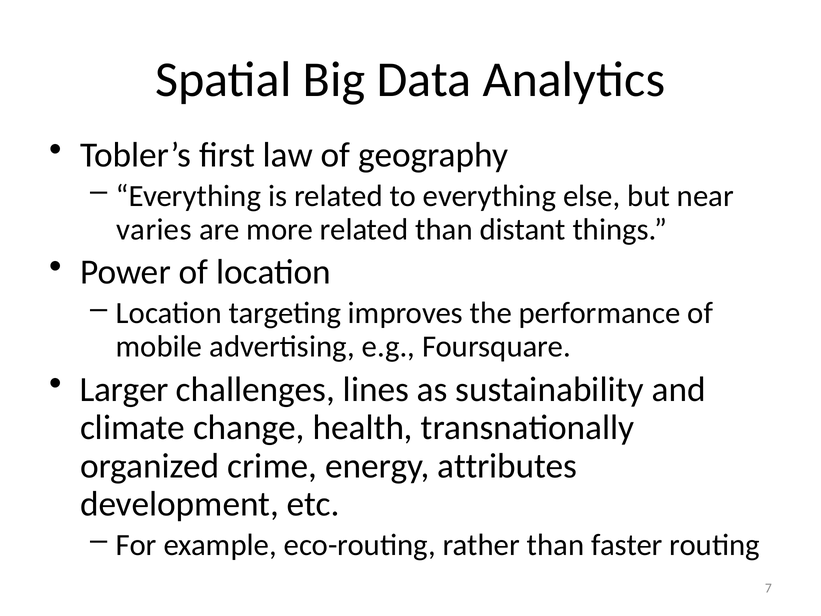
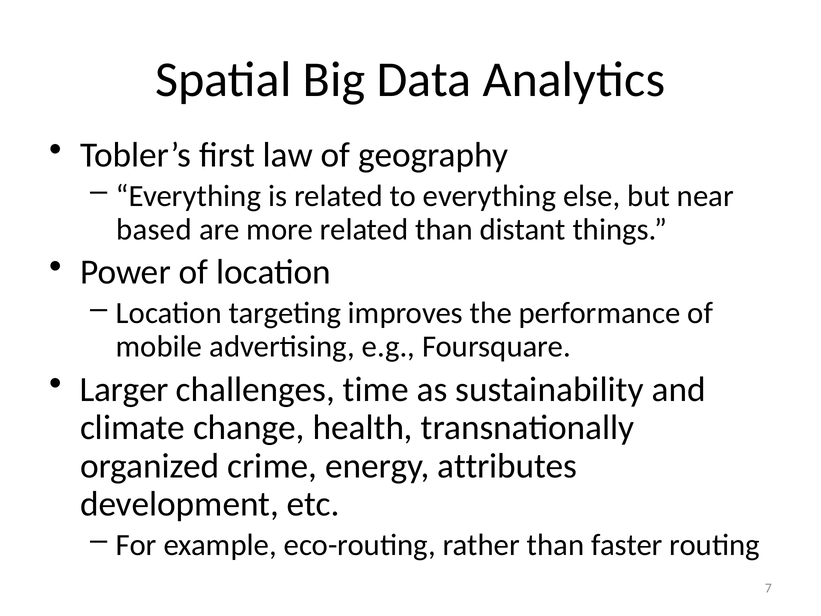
varies: varies -> based (154, 229)
lines: lines -> time (376, 389)
